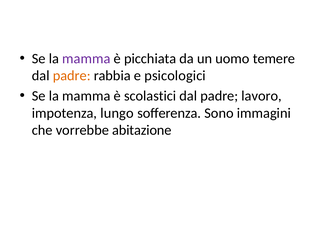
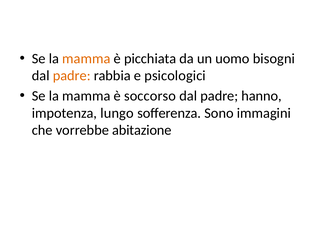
mamma colour: purple -> orange (86, 59)
temere: temere -> bisogni (274, 59)
scolastici: scolastici -> soccorso (150, 96)
lavoro: lavoro -> hanno (262, 96)
